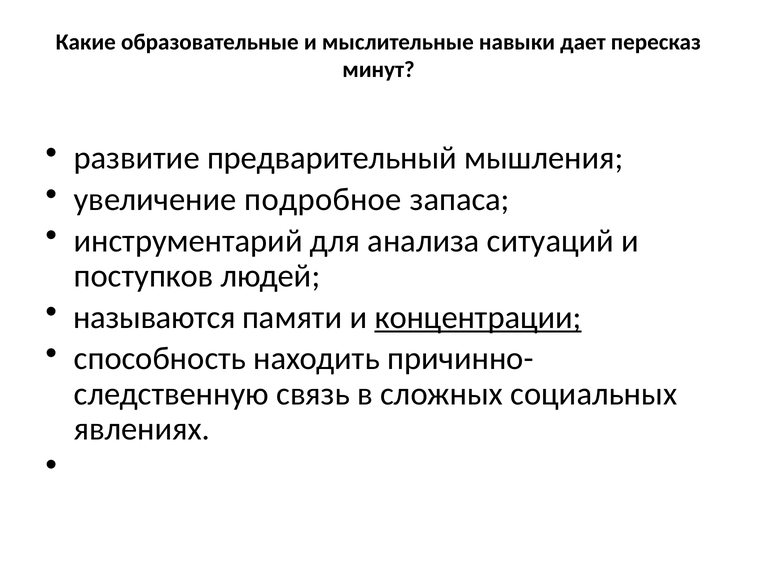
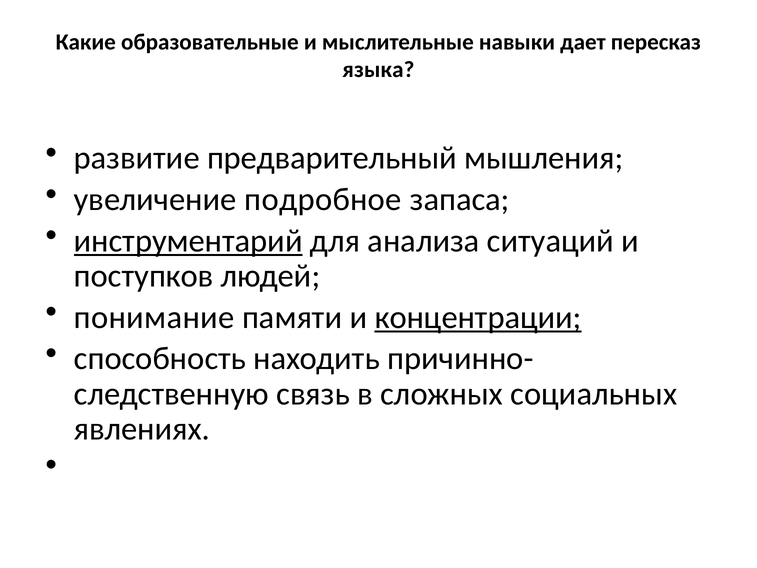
минут: минут -> языка (378, 70)
инструментарий underline: none -> present (188, 241)
называются: называются -> понимание (154, 317)
